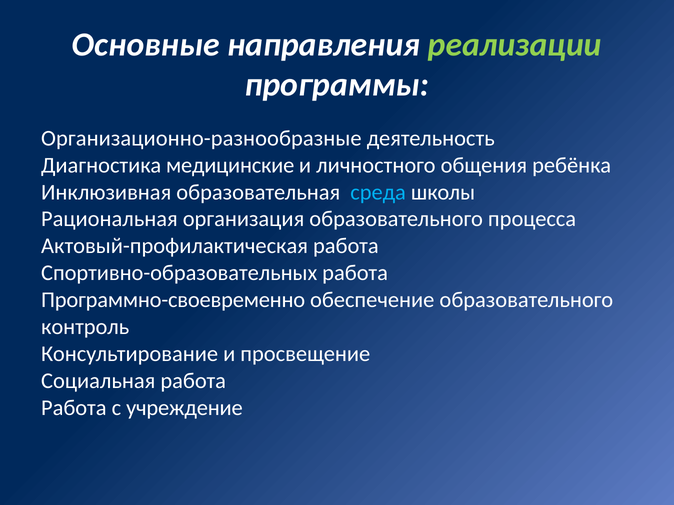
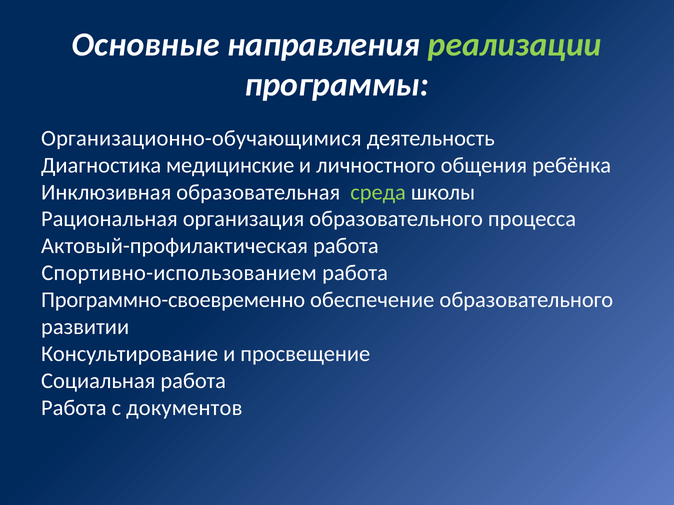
Организационно-разнообразные: Организационно-разнообразные -> Организационно-обучающимися (201, 138)
среда colour: light blue -> light green (378, 192)
Спортивно-образовательных: Спортивно-образовательных -> Спортивно-использованием (179, 273)
контроль: контроль -> развитии (85, 327)
учреждение: учреждение -> документов (184, 408)
